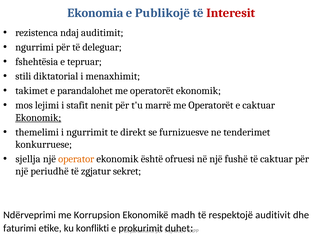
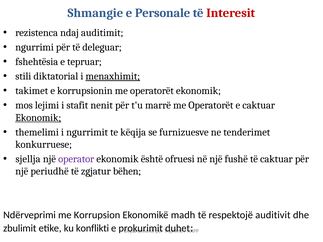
Ekonomia: Ekonomia -> Shmangie (95, 13)
Publikojë: Publikojë -> Personale (163, 13)
menaxhimit underline: none -> present (113, 76)
parandalohet: parandalohet -> korrupsionin (85, 91)
direkt: direkt -> këqija (133, 132)
operator colour: orange -> purple (76, 159)
sekret: sekret -> bëhen (127, 172)
faturimi: faturimi -> zbulimit (20, 229)
